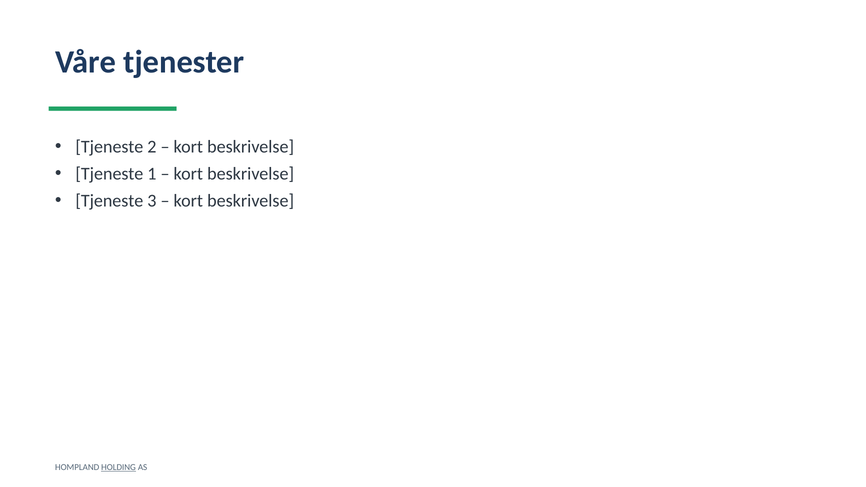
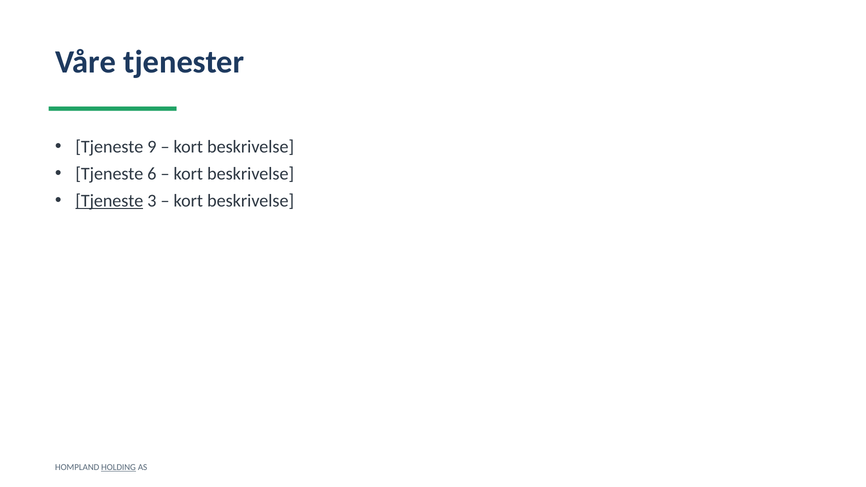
2: 2 -> 9 (152, 147)
1: 1 -> 6 (152, 174)
Tjeneste underline: none -> present (109, 201)
